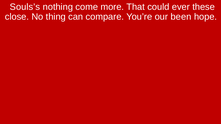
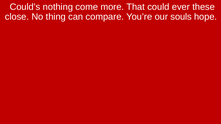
Souls’s: Souls’s -> Could’s (25, 7)
been: been -> souls (181, 17)
